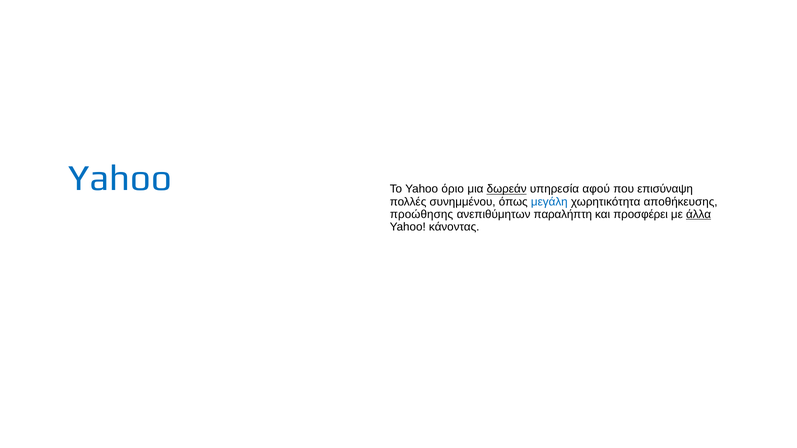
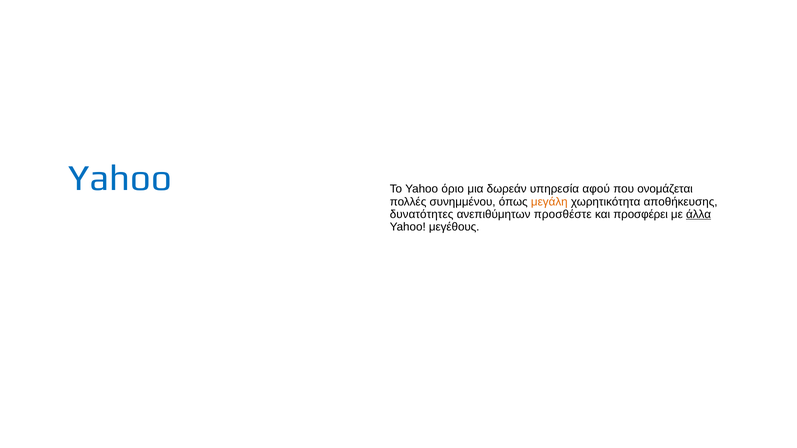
δωρεάν underline: present -> none (507, 189)
επισύναψη: επισύναψη -> ονομάζεται (665, 189)
μεγάλη colour: blue -> orange (549, 202)
προώθησης: προώθησης -> δυνατότητες (422, 214)
παραλήπτη: παραλήπτη -> προσθέστε (563, 214)
κάνοντας: κάνοντας -> μεγέθους (454, 227)
